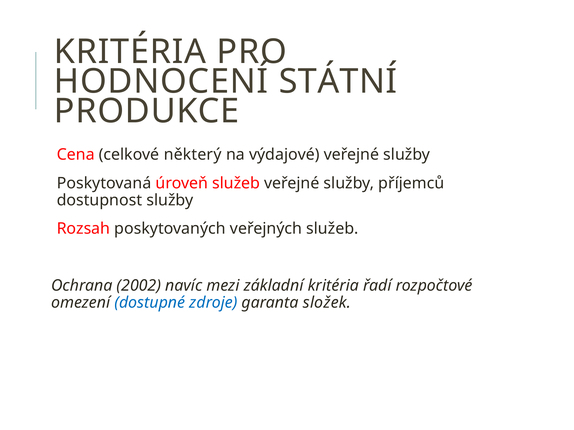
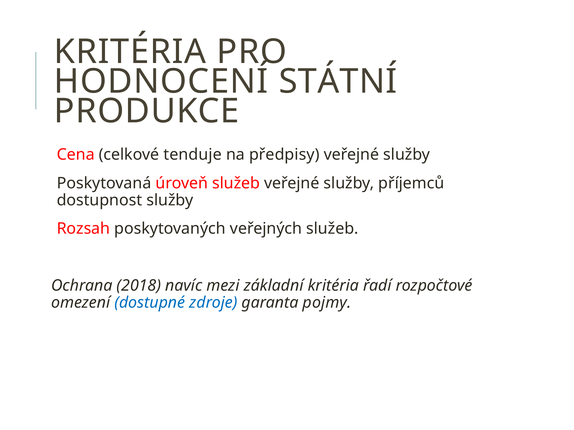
některý: některý -> tenduje (193, 155)
výdajové: výdajové -> předpisy (284, 155)
2002: 2002 -> 2018 (139, 286)
složek: složek -> pojmy (327, 303)
